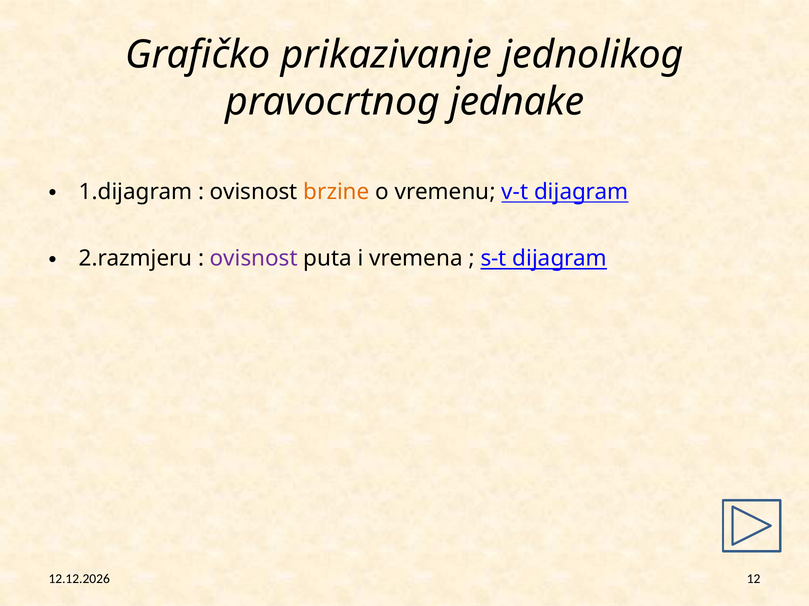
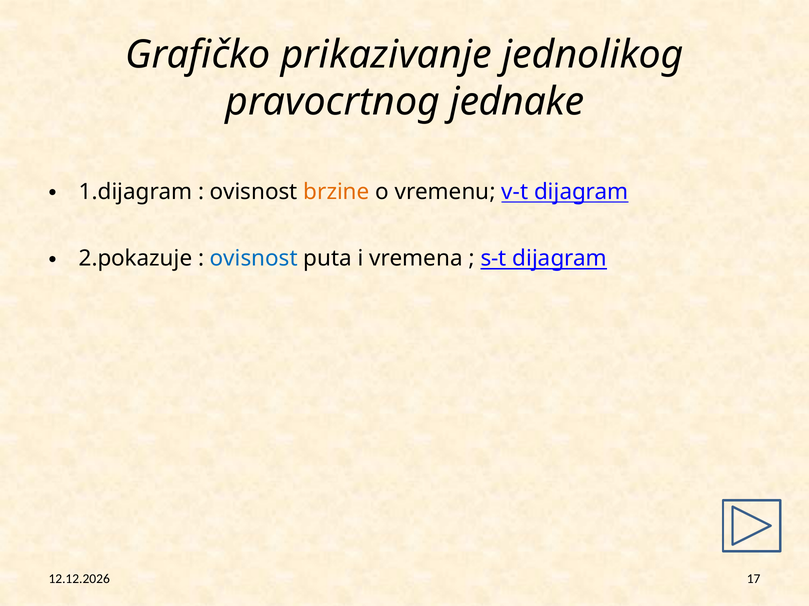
2.razmjeru: 2.razmjeru -> 2.pokazuje (136, 259)
ovisnost colour: purple -> blue (254, 259)
12: 12 -> 17 (754, 579)
